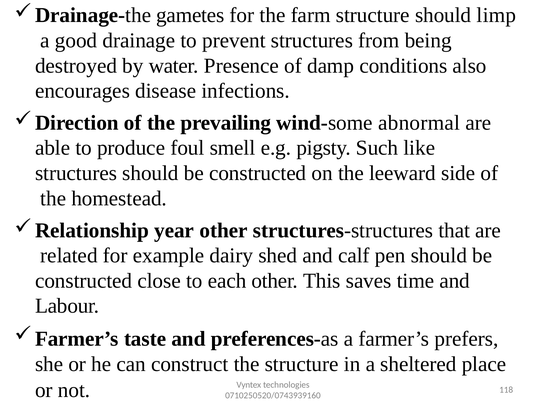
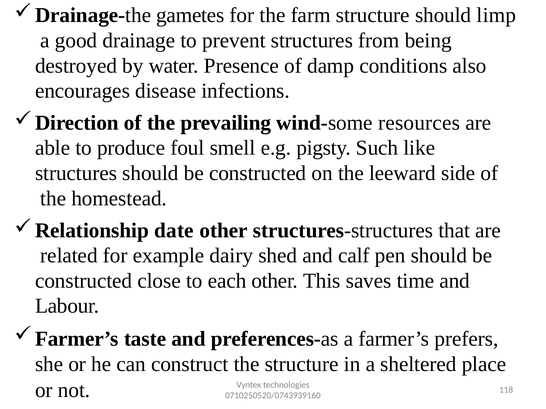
abnormal: abnormal -> resources (419, 123)
year: year -> date (174, 231)
